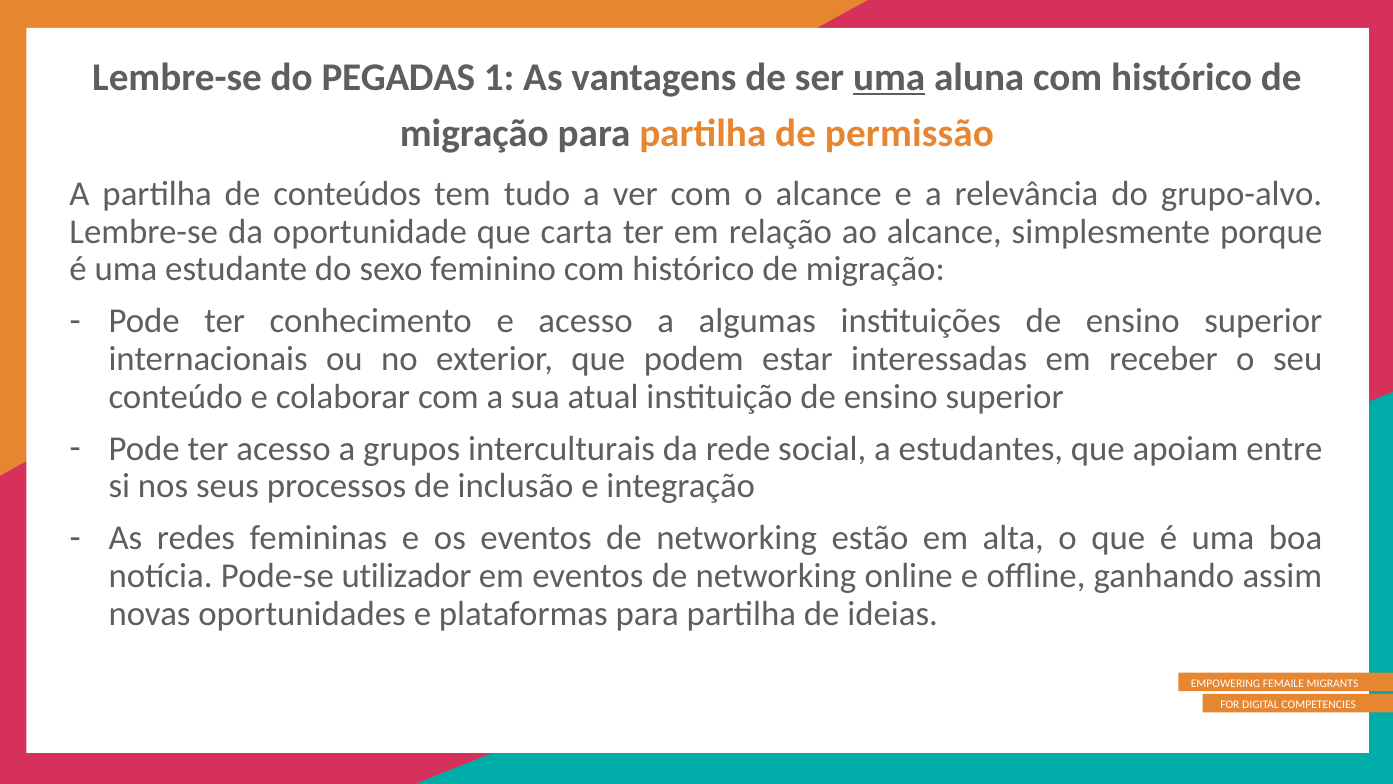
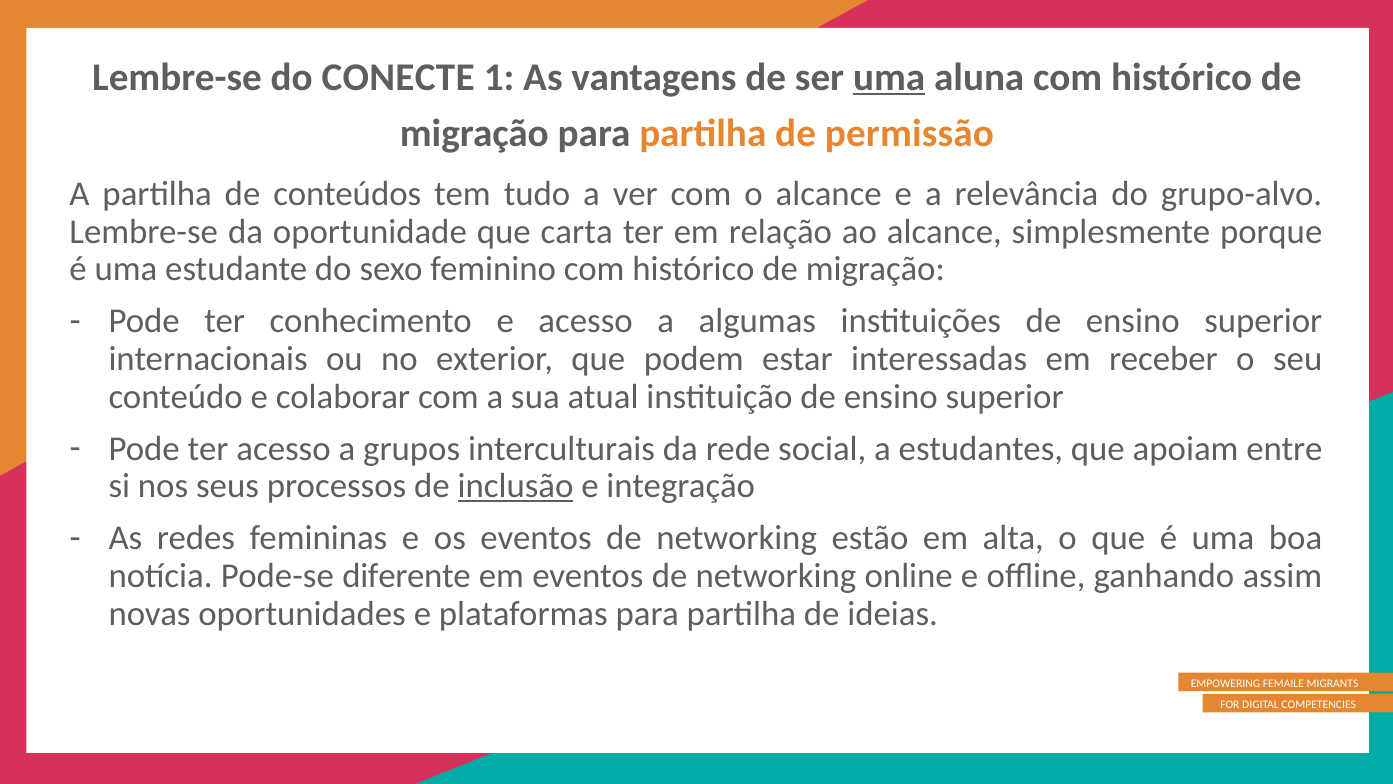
PEGADAS: PEGADAS -> CONECTE (398, 77)
inclusão underline: none -> present (516, 486)
utilizador: utilizador -> diferente (407, 576)
